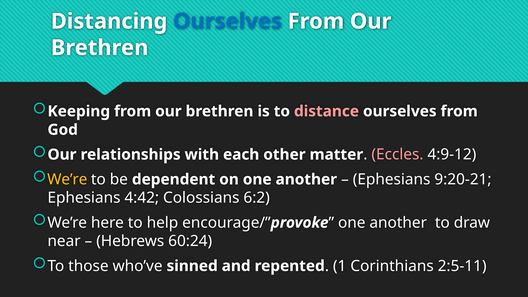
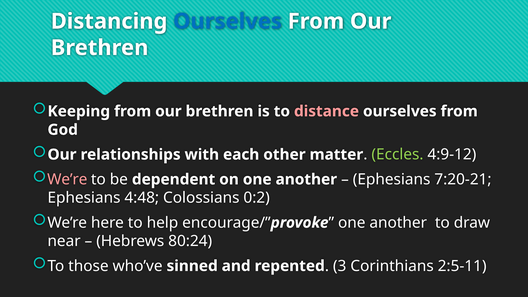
Eccles colour: pink -> light green (397, 155)
We’re colour: yellow -> pink (67, 179)
9:20-21: 9:20-21 -> 7:20-21 (463, 179)
4:42: 4:42 -> 4:48 (142, 198)
6:2: 6:2 -> 0:2 (257, 198)
60:24: 60:24 -> 80:24 (190, 241)
1: 1 -> 3 (340, 266)
